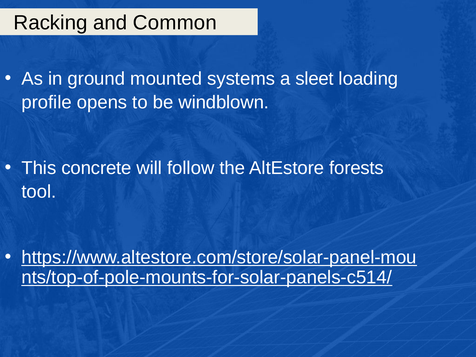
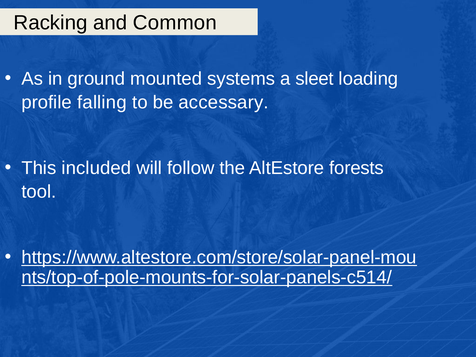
opens: opens -> falling (102, 102)
windblown: windblown -> accessary (224, 102)
concrete: concrete -> included (96, 168)
